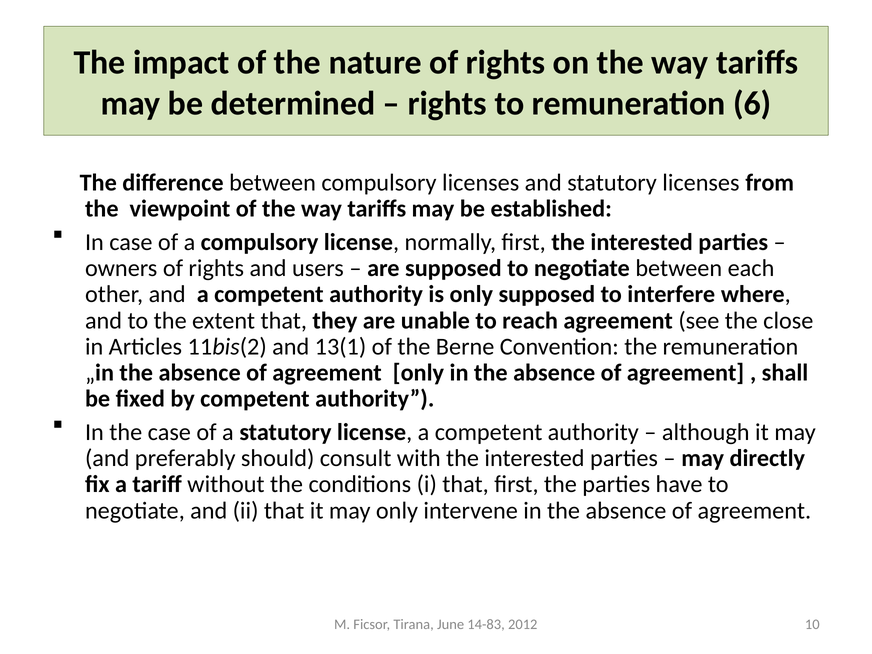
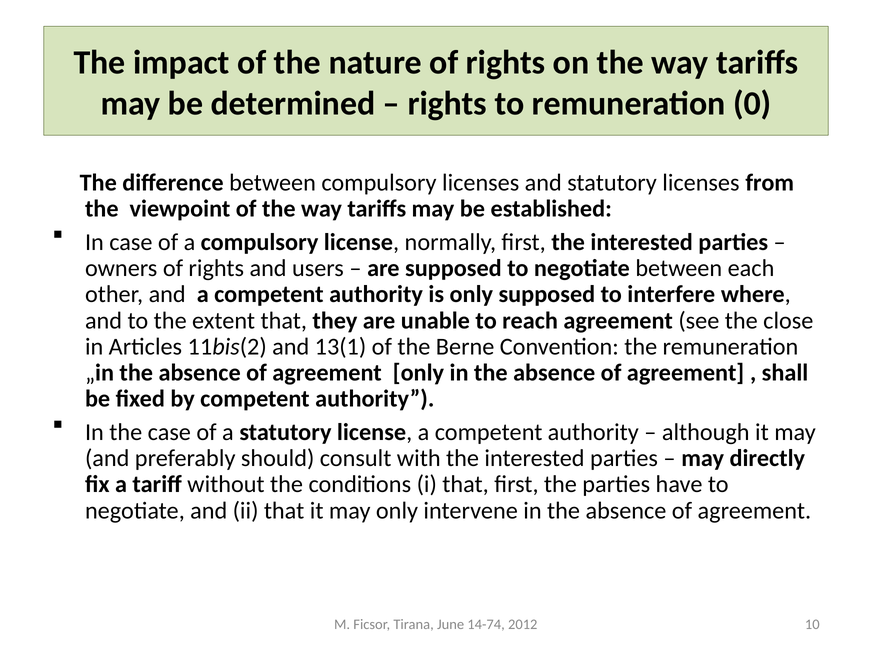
6: 6 -> 0 (752, 103)
14-83: 14-83 -> 14-74 (486, 625)
